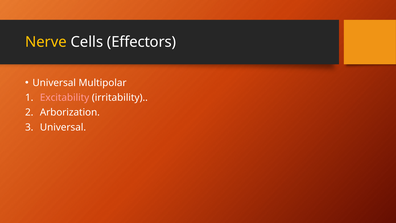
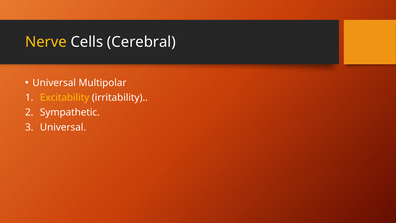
Effectors: Effectors -> Cerebral (141, 42)
Excitability colour: pink -> yellow (65, 97)
Arborization: Arborization -> Sympathetic (70, 112)
